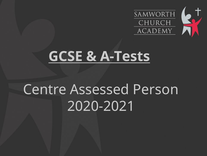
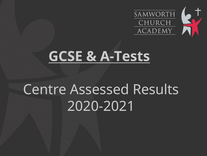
Person: Person -> Results (156, 89)
